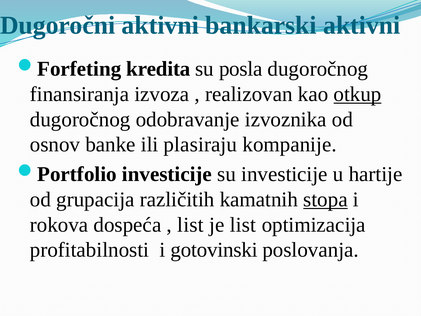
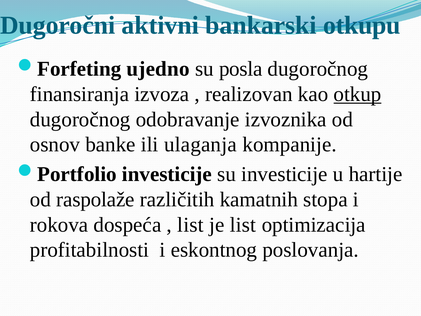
bankarski aktivni: aktivni -> otkupu (362, 25)
kredita: kredita -> ujedno (158, 69)
plasiraju: plasiraju -> ulaganja (200, 145)
grupacija: grupacija -> raspolaže (95, 199)
stopa underline: present -> none (325, 199)
gotovinski: gotovinski -> eskontnog (214, 250)
